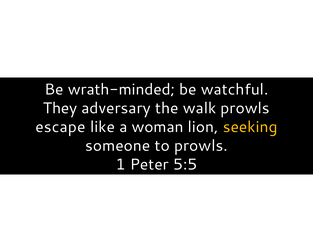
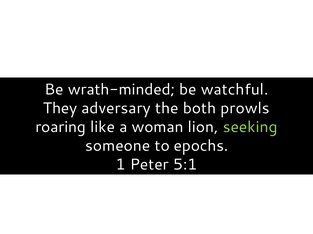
walk: walk -> both (199, 109)
escape: escape -> roaring (61, 127)
seeking colour: yellow -> light green (250, 127)
to prowls: prowls -> epochs (201, 146)
5:5: 5:5 -> 5:1 (185, 165)
